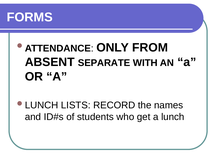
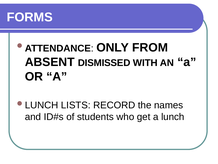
SEPARATE: SEPARATE -> DISMISSED (104, 63)
